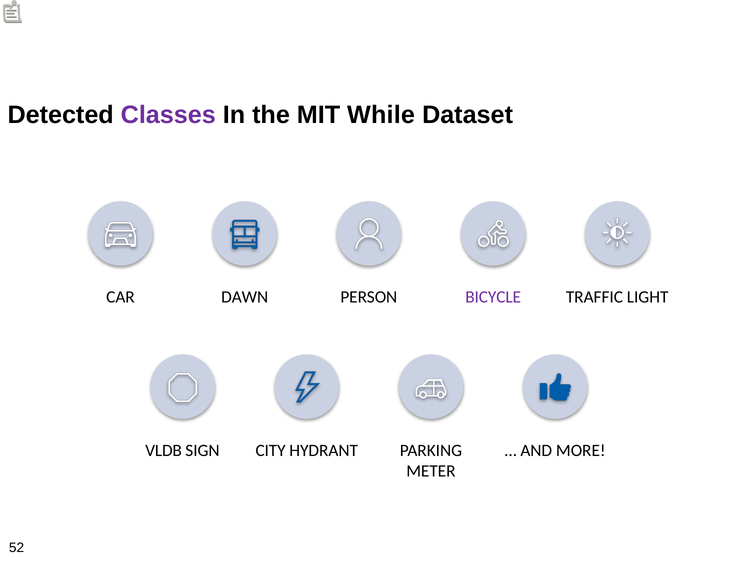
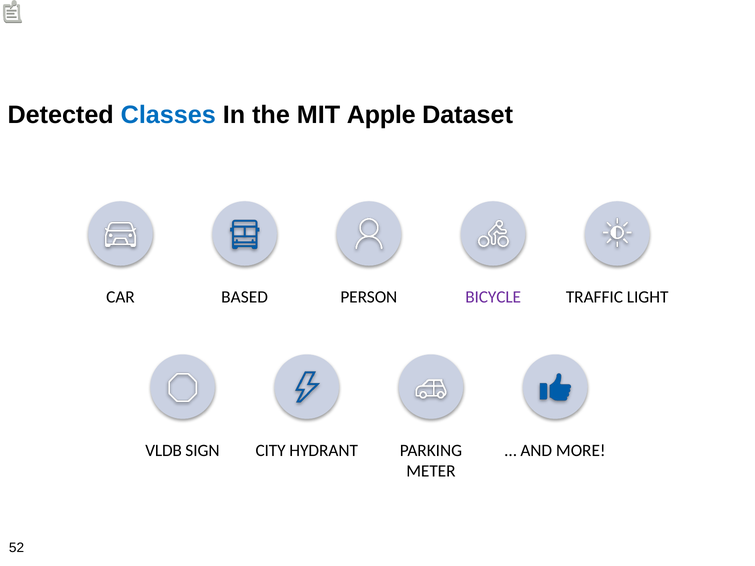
Classes colour: purple -> blue (168, 115)
While: While -> Apple (381, 115)
DAWN: DAWN -> BASED (245, 297)
